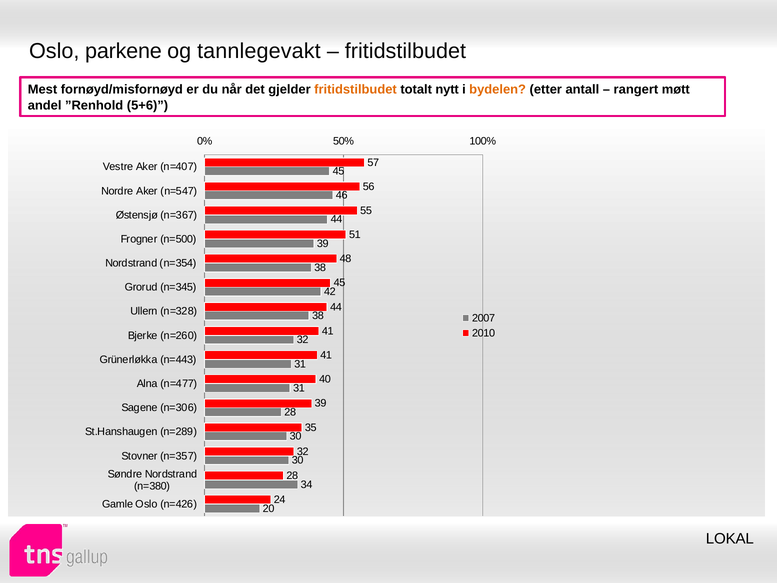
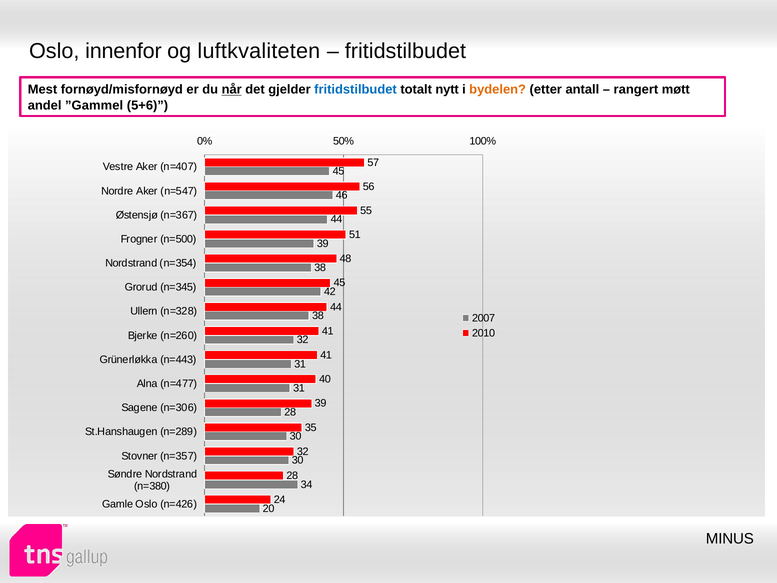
parkene: parkene -> innenfor (123, 51)
tannlegevakt: tannlegevakt -> luftkvaliteten (259, 51)
når underline: none -> present (232, 90)
fritidstilbudet colour: orange -> blue (355, 90)
”Renhold: ”Renhold -> ”Gammel (94, 105)
LOKAL: LOKAL -> MINUS (730, 539)
